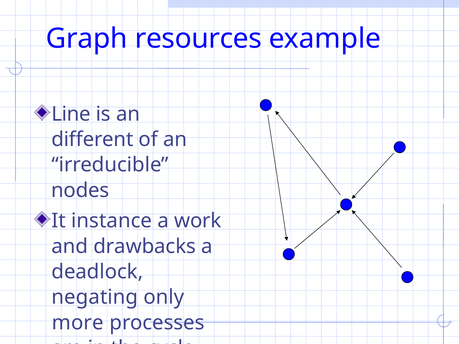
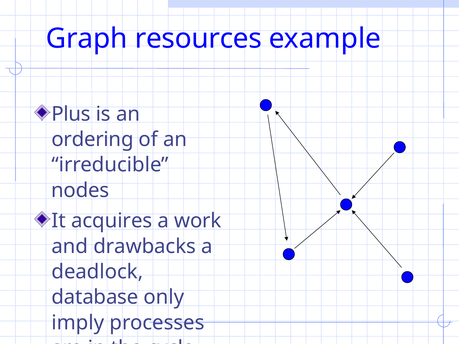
Line: Line -> Plus (71, 114)
different: different -> ordering (92, 140)
instance: instance -> acquires (112, 221)
negating: negating -> database (95, 297)
more: more -> imply (78, 323)
